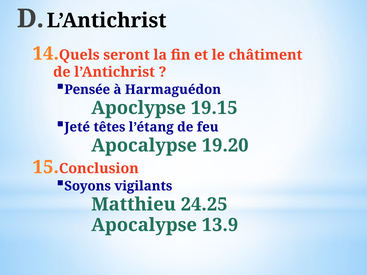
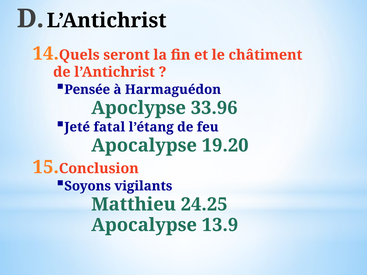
19.15: 19.15 -> 33.96 (214, 108)
têtes: têtes -> fatal (109, 127)
